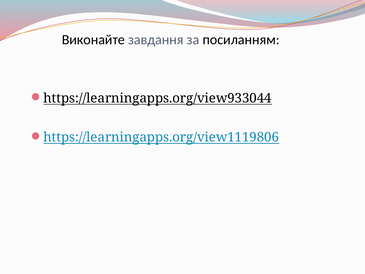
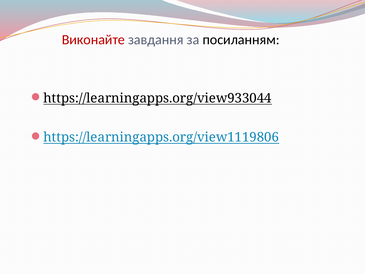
Виконайте colour: black -> red (93, 40)
